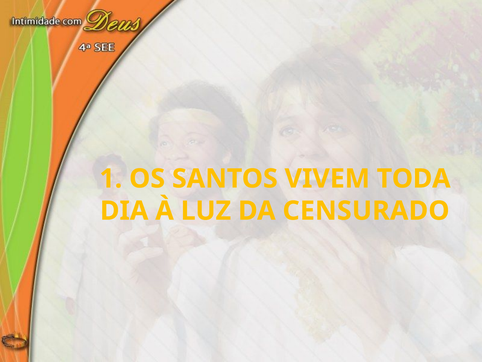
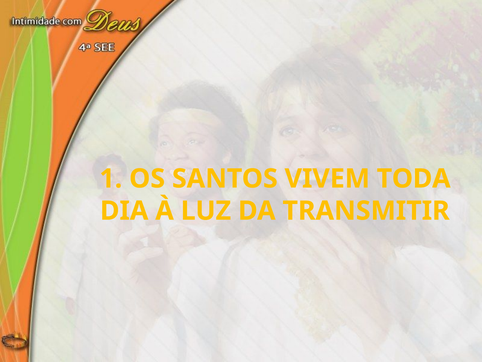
CENSURADO: CENSURADO -> TRANSMITIR (366, 211)
